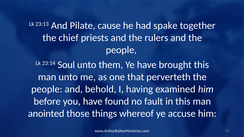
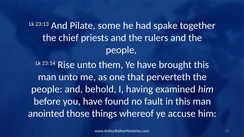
cause: cause -> some (109, 26)
Soul: Soul -> Rise (66, 65)
